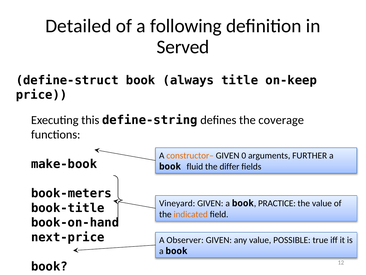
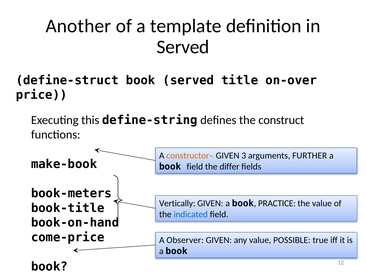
Detailed: Detailed -> Another (78, 26)
following: following -> template (186, 26)
book always: always -> served (188, 80)
on-keep: on-keep -> on-over (291, 80)
coverage: coverage -> construct (281, 120)
0: 0 -> 3 (244, 155)
book fluid: fluid -> field (195, 166)
Vineyard: Vineyard -> Vertically (177, 203)
indicated colour: orange -> blue (191, 214)
next-price: next-price -> come-price (68, 237)
